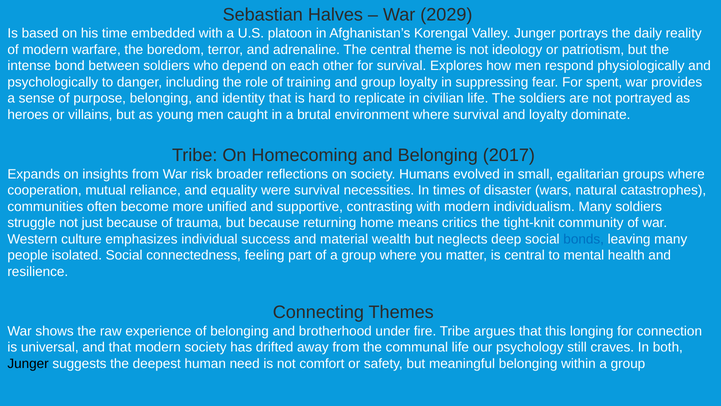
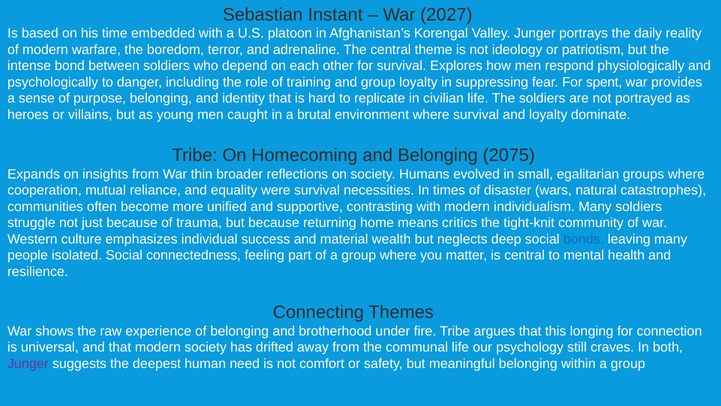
Halves: Halves -> Instant (335, 15)
2029: 2029 -> 2027 (446, 15)
2017: 2017 -> 2075 (509, 155)
risk: risk -> thin (202, 174)
Junger colour: black -> purple (28, 363)
